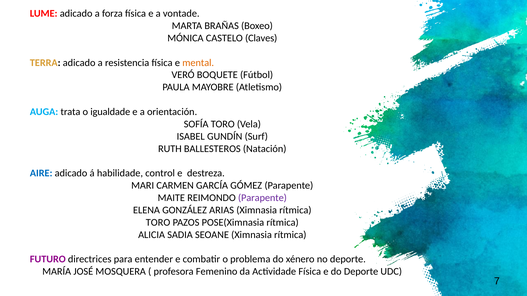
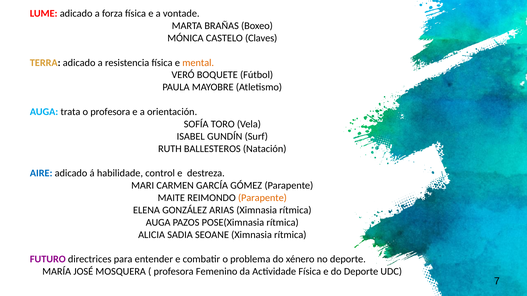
o igualdade: igualdade -> profesora (110, 112)
Parapente colour: purple -> orange (262, 198)
TORO: TORO -> AUGA (158, 223)
